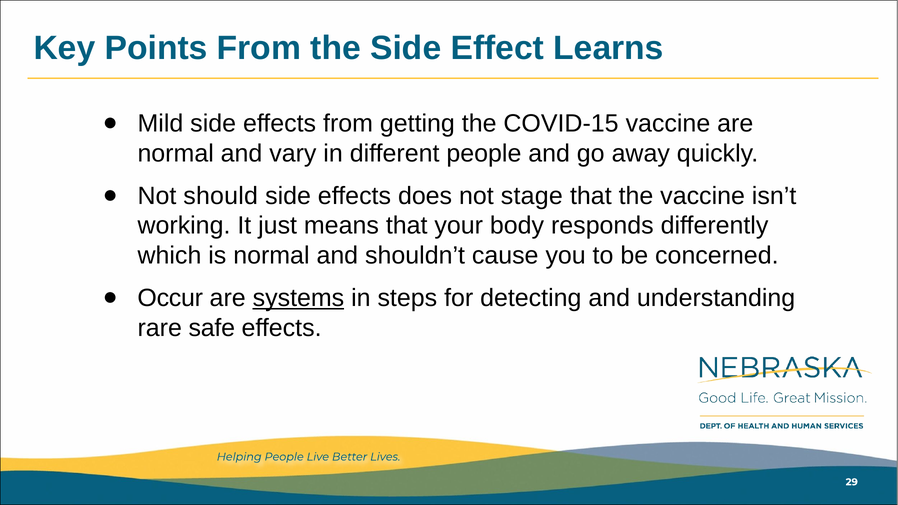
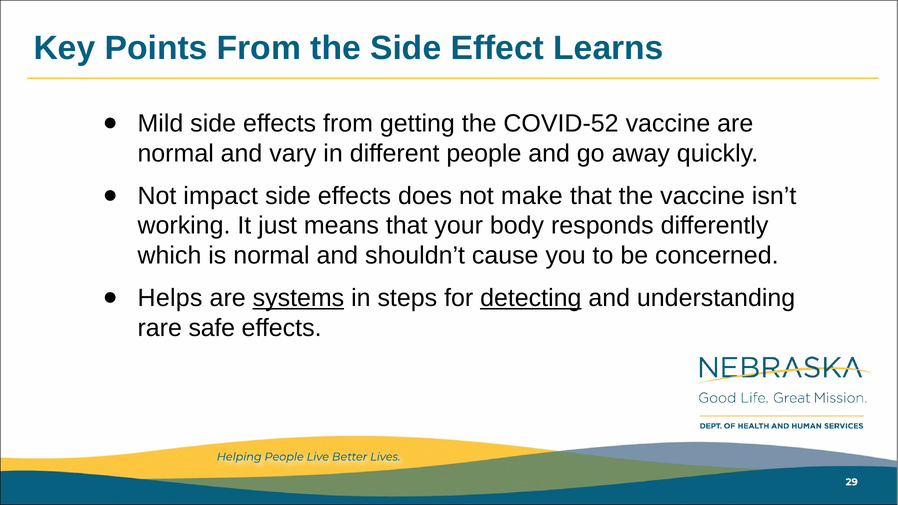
COVID-15: COVID-15 -> COVID-52 (561, 123)
should: should -> impact (221, 196)
stage: stage -> make (532, 196)
Occur: Occur -> Helps (170, 298)
detecting underline: none -> present (531, 298)
